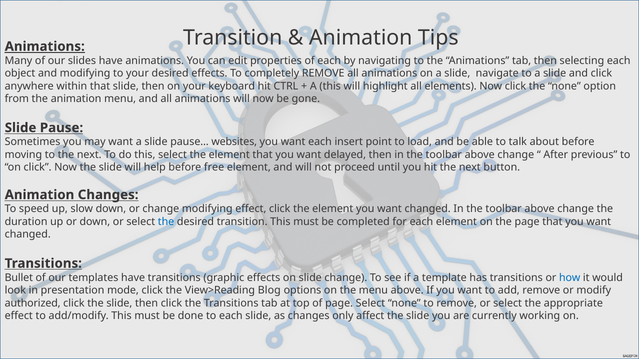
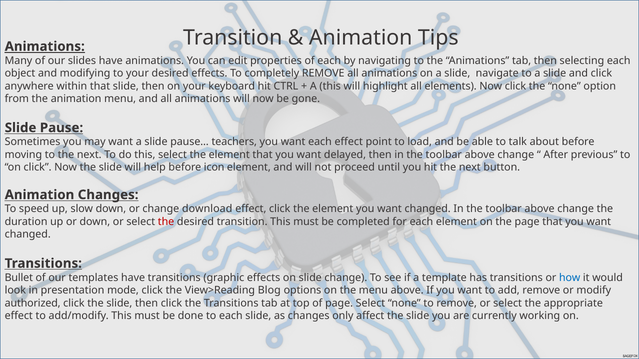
websites: websites -> teachers (234, 142)
each insert: insert -> effect (349, 142)
free: free -> icon (214, 168)
change modifying: modifying -> download (207, 209)
the colour: blue -> red (166, 222)
